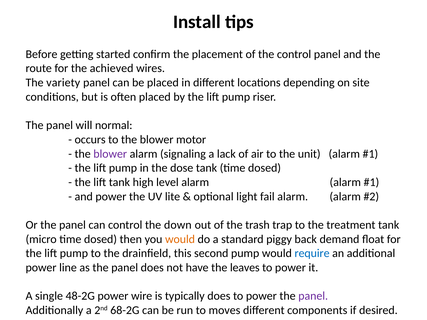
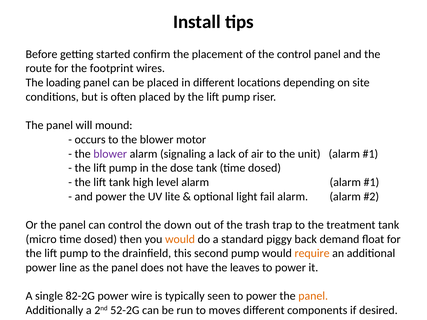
achieved: achieved -> footprint (112, 68)
variety: variety -> loading (63, 83)
normal: normal -> mound (114, 125)
require colour: blue -> orange (312, 254)
48-2G: 48-2G -> 82-2G (80, 296)
typically does: does -> seen (219, 296)
panel colour: purple -> orange (313, 296)
68-2G: 68-2G -> 52-2G (125, 311)
